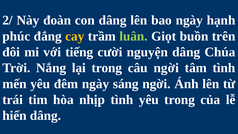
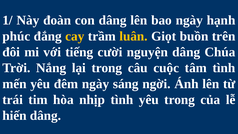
2/: 2/ -> 1/ (8, 20)
luân colour: light green -> yellow (133, 36)
câu ngời: ngời -> cuộc (166, 68)
